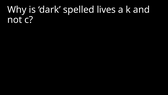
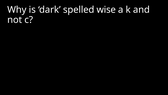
lives: lives -> wise (106, 10)
